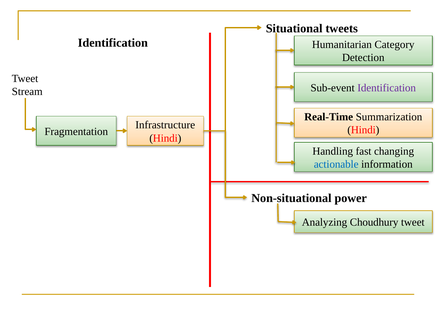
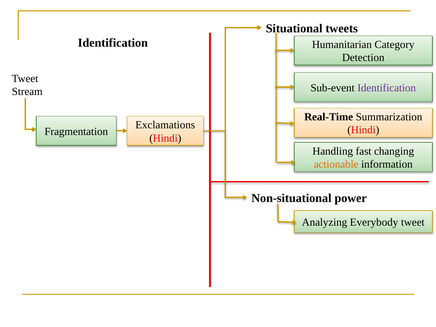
Infrastructure: Infrastructure -> Exclamations (165, 125)
actionable colour: blue -> orange (336, 164)
Choudhury: Choudhury -> Everybody (374, 222)
